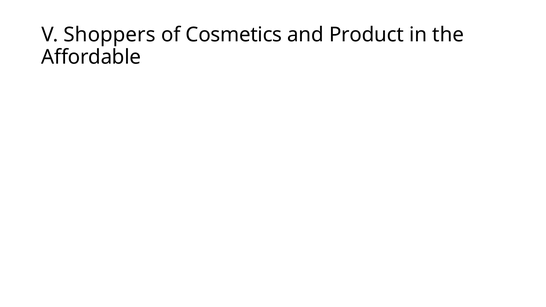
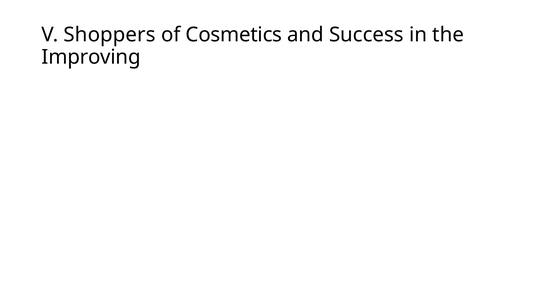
Product: Product -> Success (366, 35)
Affordable: Affordable -> Improving (91, 57)
